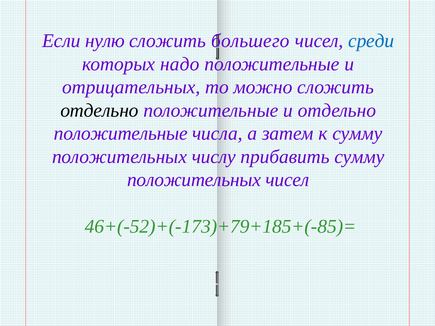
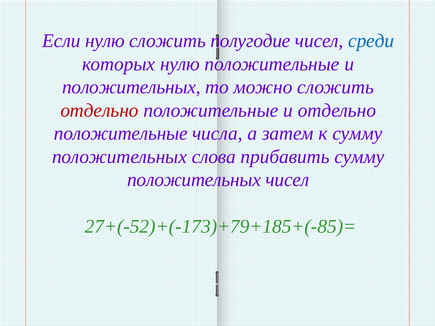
большего: большего -> полугодие (250, 41)
которых надо: надо -> нулю (180, 64)
отрицательных: отрицательных -> положительных (131, 87)
отдельно colour: black -> red (99, 110)
числу: числу -> слова (214, 157)
46+(-52)+(-173)+79+185+(-85)=: 46+(-52)+(-173)+79+185+(-85)= -> 27+(-52)+(-173)+79+185+(-85)= (220, 226)
